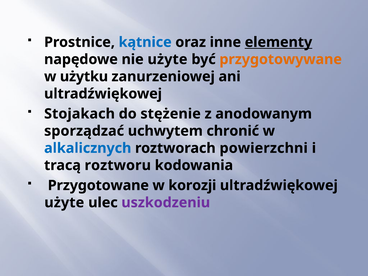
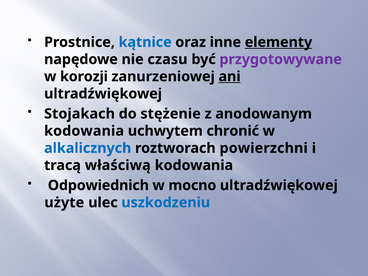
nie użyte: użyte -> czasu (167, 59)
przygotowywane colour: orange -> purple (281, 59)
użytku: użytku -> korozji (84, 77)
ani underline: none -> present (230, 77)
sporządzać: sporządzać -> kodowania (84, 131)
roztworu: roztworu -> właściwą (118, 165)
Przygotowane: Przygotowane -> Odpowiednich (98, 185)
korozji: korozji -> mocno (192, 185)
uszkodzeniu colour: purple -> blue (166, 203)
